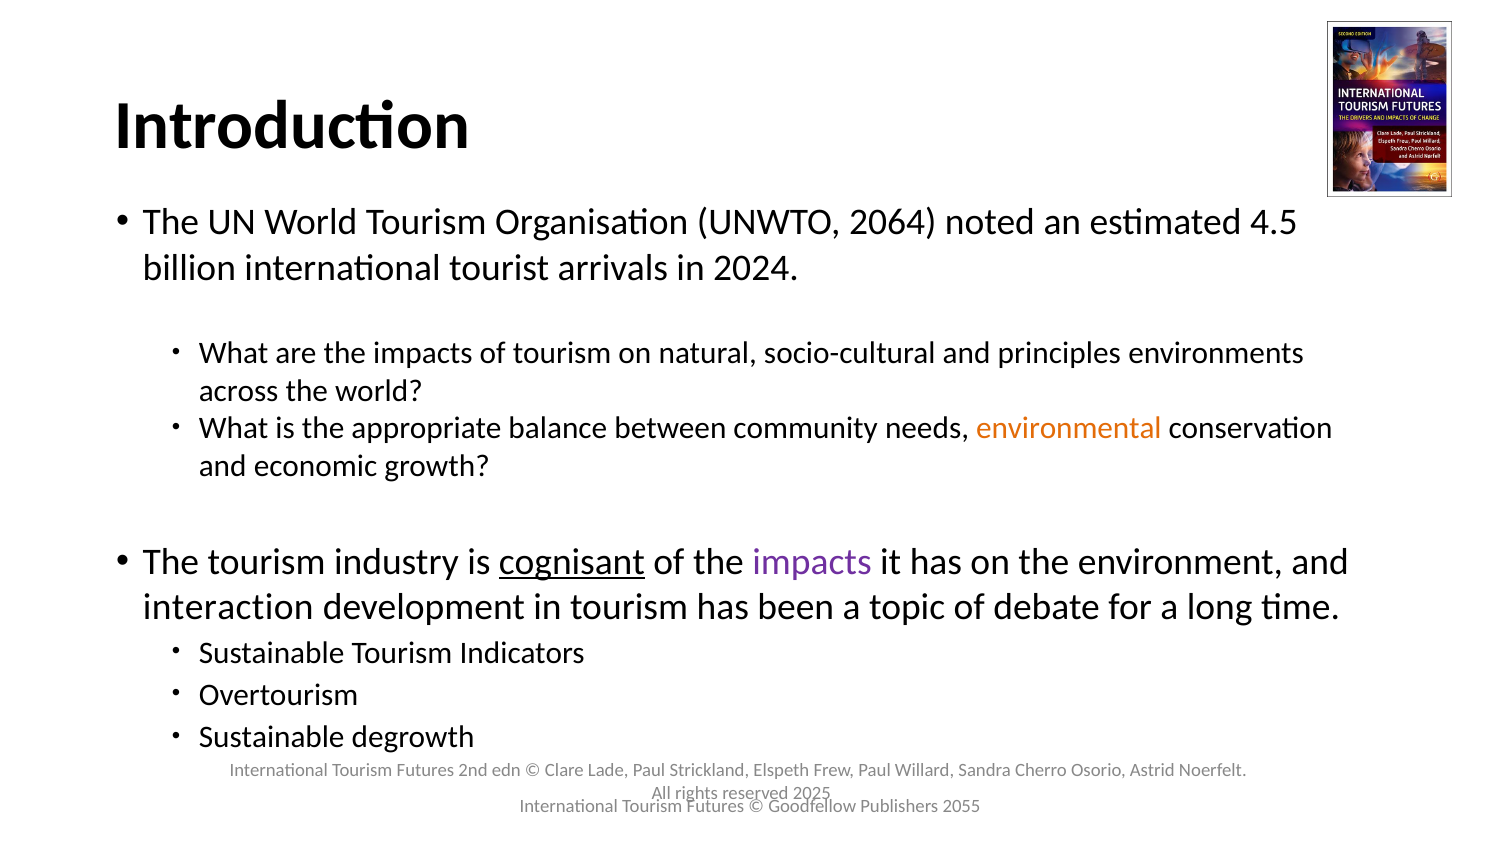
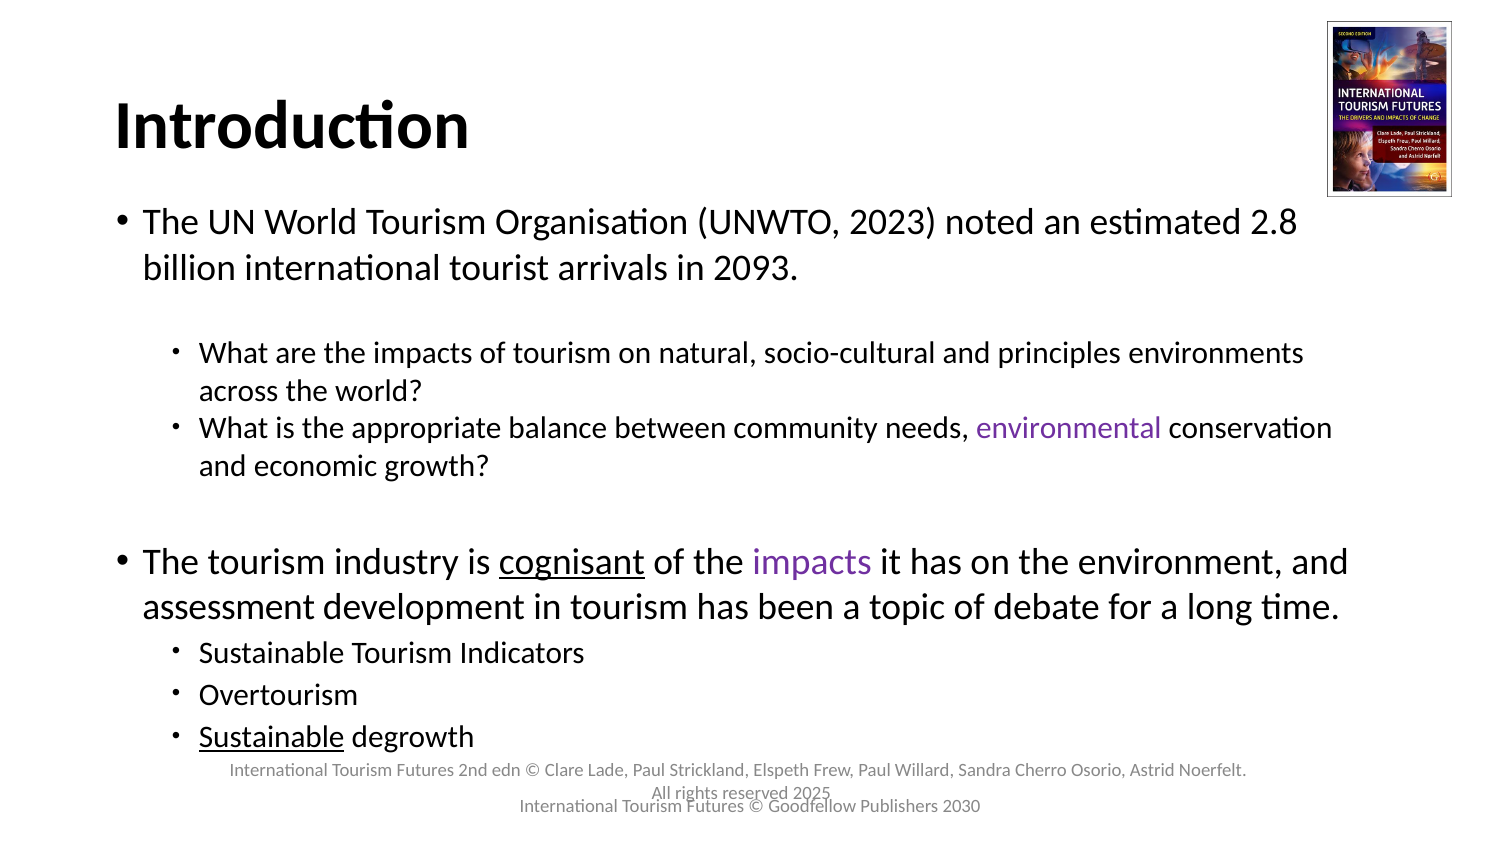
2064: 2064 -> 2023 (893, 223)
4.5: 4.5 -> 2.8 (1274, 223)
2024: 2024 -> 2093 (756, 268)
environmental colour: orange -> purple (1069, 429)
interaction: interaction -> assessment (229, 607)
Sustainable underline: none -> present (272, 737)
2055: 2055 -> 2030 (961, 806)
